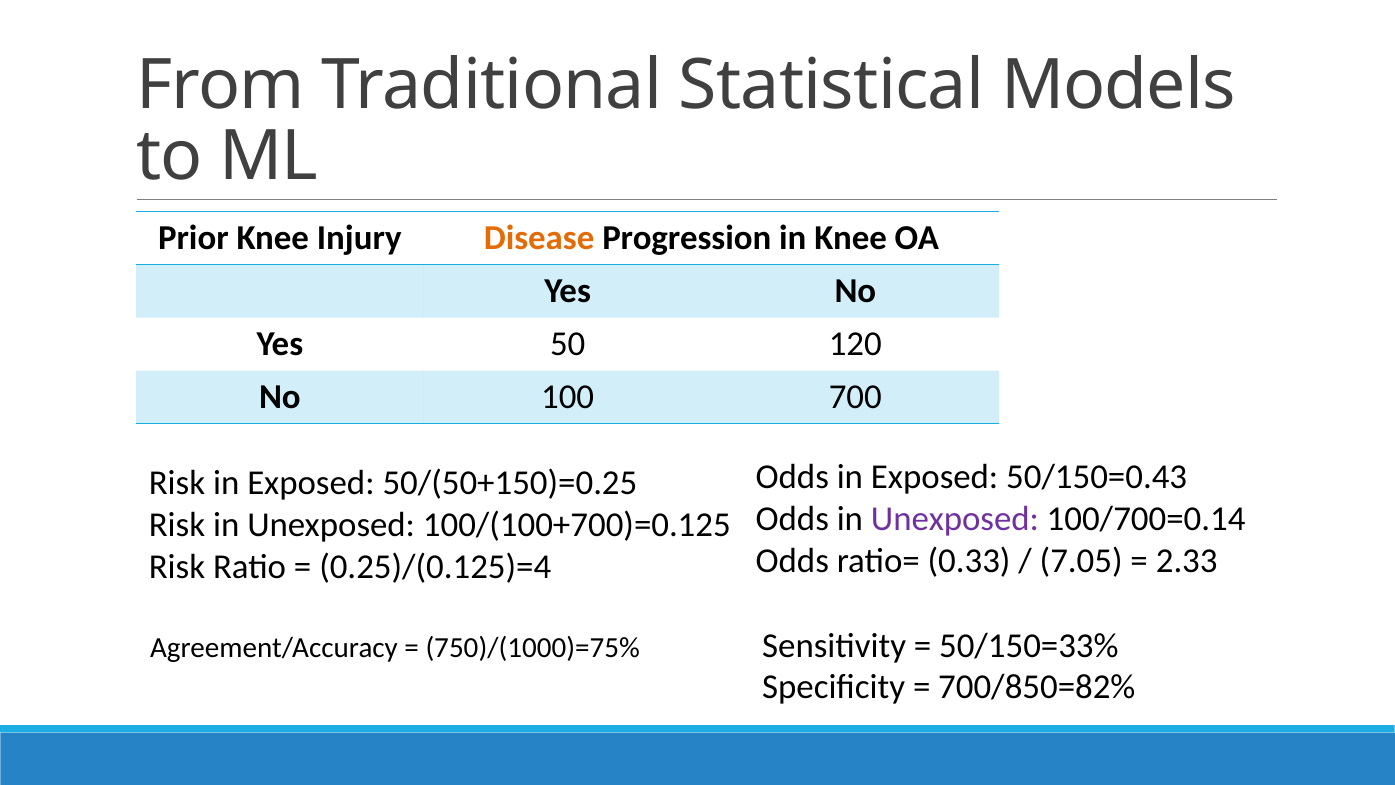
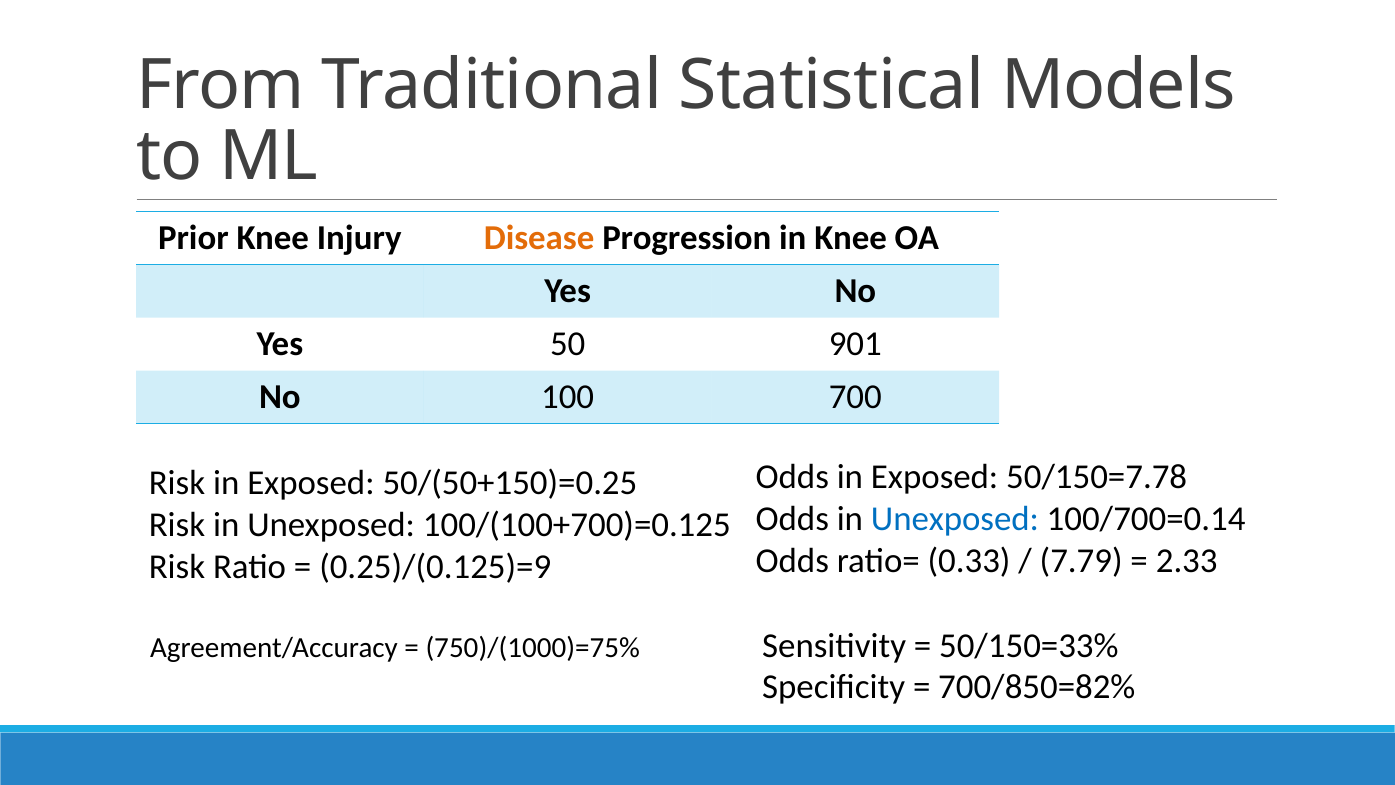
120: 120 -> 901 (855, 344)
50/150=0.43: 50/150=0.43 -> 50/150=7.78 (1097, 477)
Unexposed colour: purple -> blue (955, 519)
7.05: 7.05 -> 7.79 (1081, 561)
0.25)/(0.125)=4: 0.25)/(0.125)=4 -> 0.25)/(0.125)=9 (435, 566)
